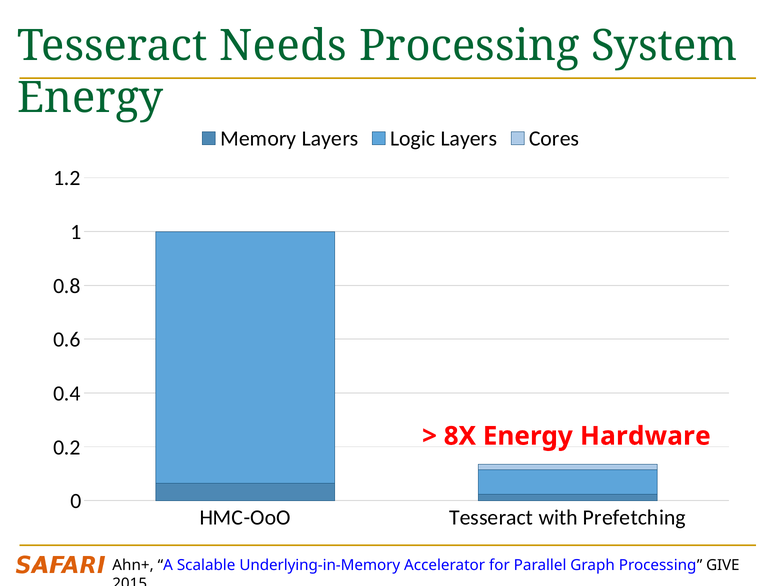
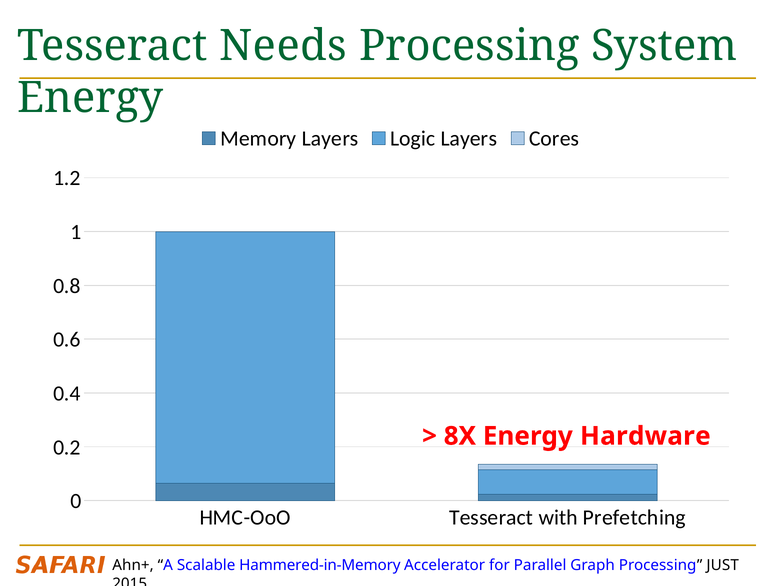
Underlying-in-Memory: Underlying-in-Memory -> Hammered-in-Memory (320, 566)
GIVE: GIVE -> JUST (723, 566)
